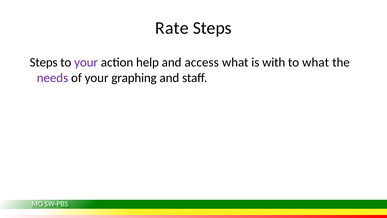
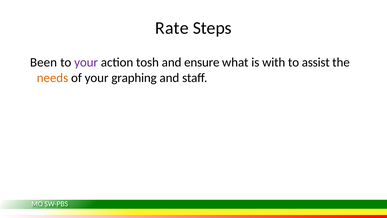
Steps: Steps -> Been (44, 62)
help: help -> tosh (147, 62)
access: access -> ensure (202, 62)
to what: what -> assist (316, 62)
needs colour: purple -> orange (52, 78)
